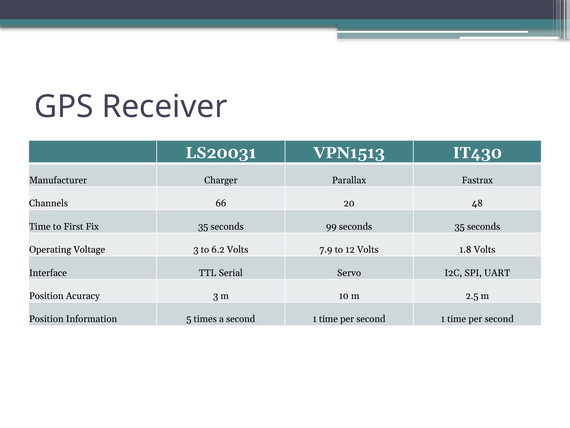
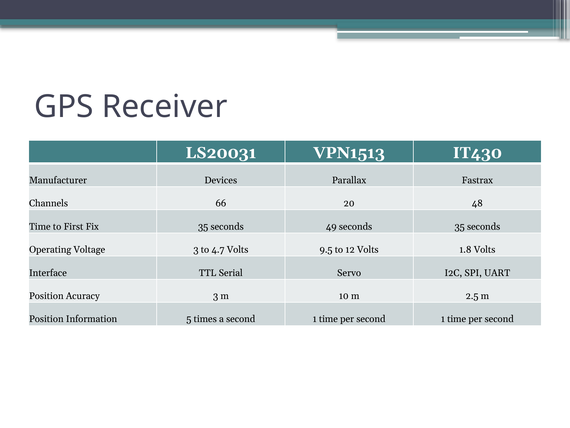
Charger: Charger -> Devices (221, 180)
99: 99 -> 49 (331, 226)
6.2: 6.2 -> 4.7 (218, 249)
7.9: 7.9 -> 9.5 (326, 249)
